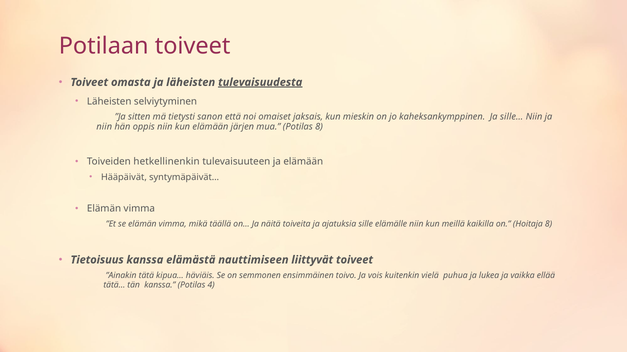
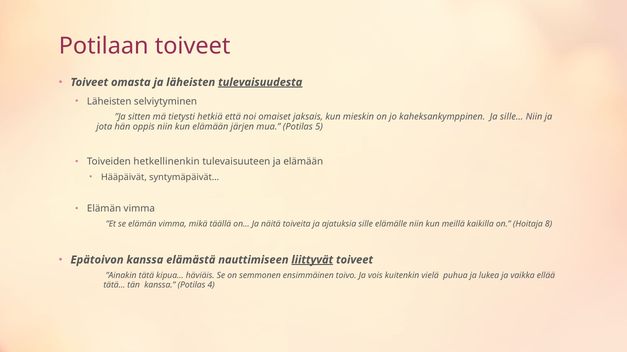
sanon: sanon -> hetkiä (210, 117)
niin: niin -> jota (104, 127)
Potilas 8: 8 -> 5 (319, 127)
Tietoisuus: Tietoisuus -> Epätoivon (97, 260)
liittyvät underline: none -> present (312, 260)
